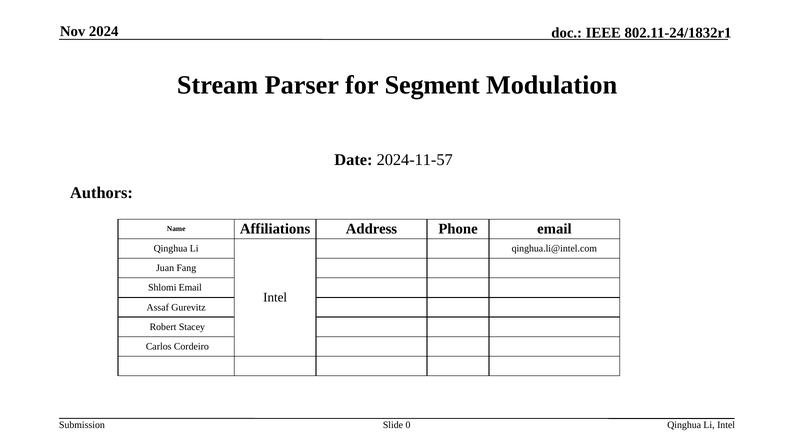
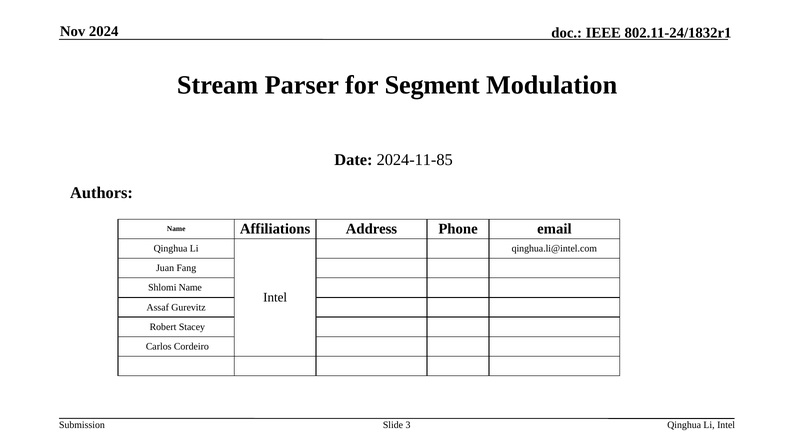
2024-11-57: 2024-11-57 -> 2024-11-85 (415, 160)
Shlomi Email: Email -> Name (190, 288)
0: 0 -> 3 (408, 425)
